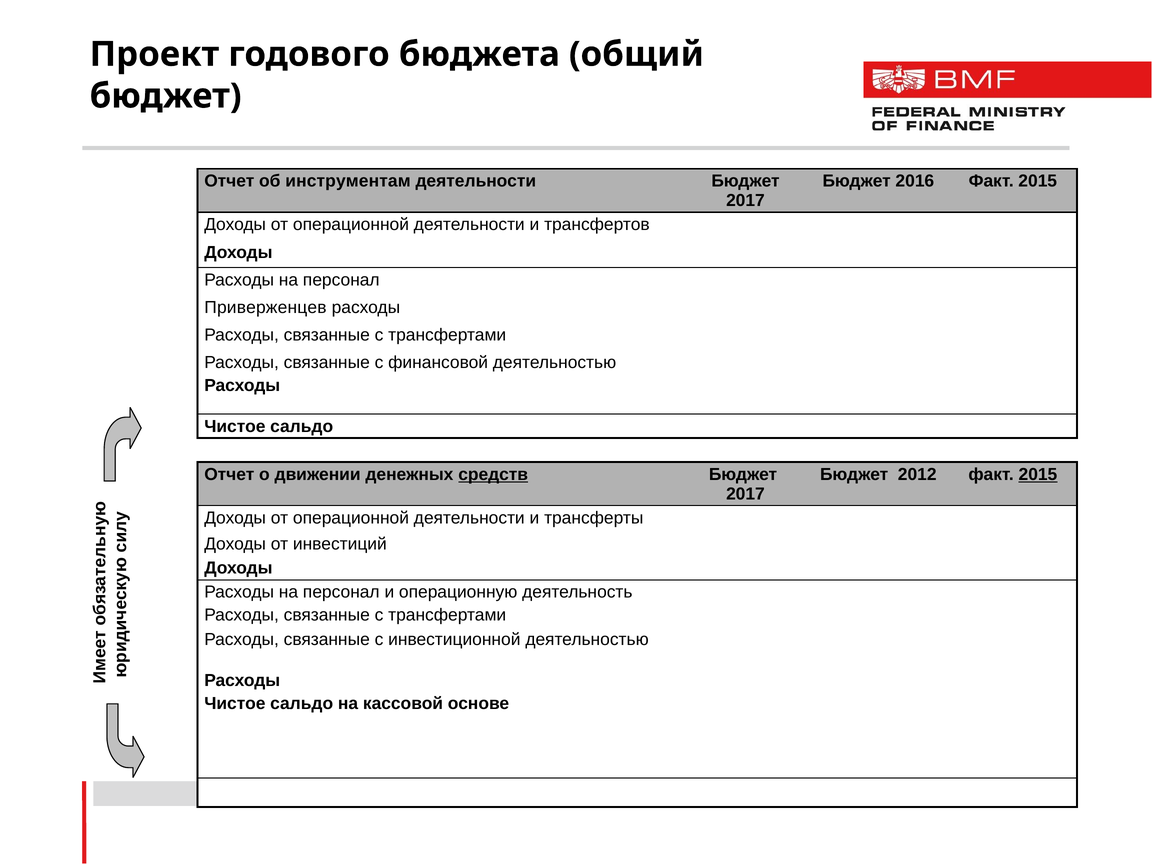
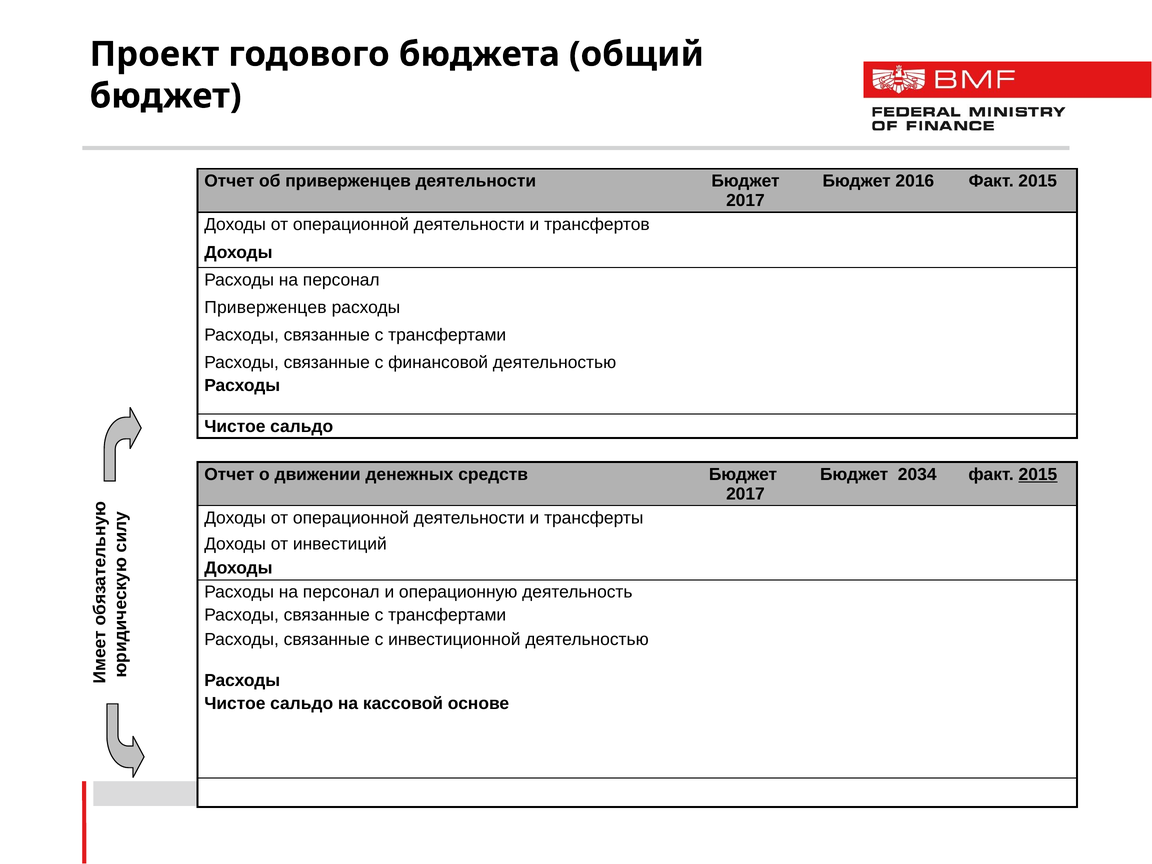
об инструментам: инструментам -> приверженцев (348, 181)
средств underline: present -> none (493, 474)
2012: 2012 -> 2034 (917, 474)
